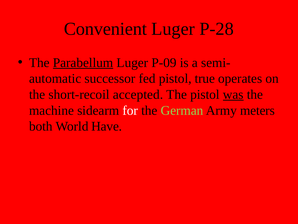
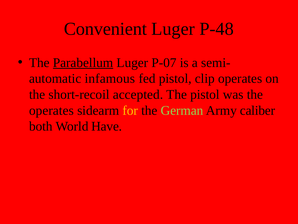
P-28: P-28 -> P-48 (217, 29)
P-09: P-09 -> P-07 (164, 63)
successor: successor -> infamous (110, 78)
true: true -> clip (205, 78)
was underline: present -> none (233, 94)
machine: machine -> operates (51, 110)
for colour: white -> yellow (130, 110)
meters: meters -> caliber (258, 110)
